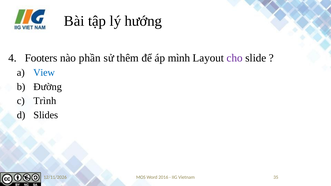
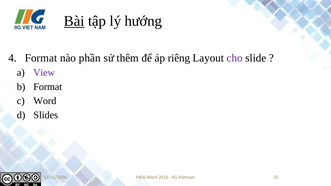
Bài underline: none -> present (74, 21)
Footers: Footers -> Format (41, 58)
mình: mình -> riêng (179, 58)
View colour: blue -> purple (44, 73)
Đường: Đường -> Format (48, 87)
Trình: Trình -> Word (45, 101)
